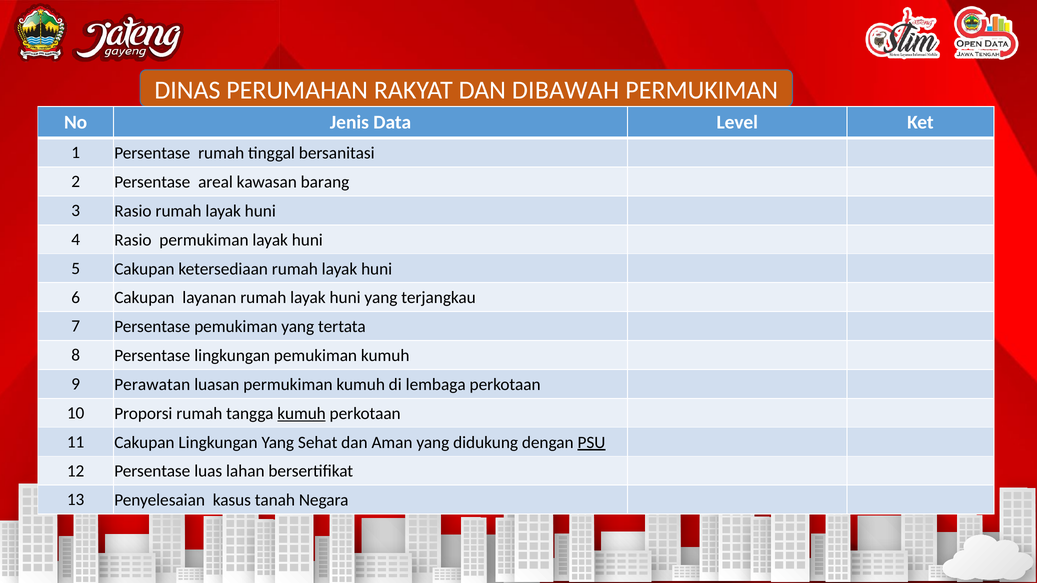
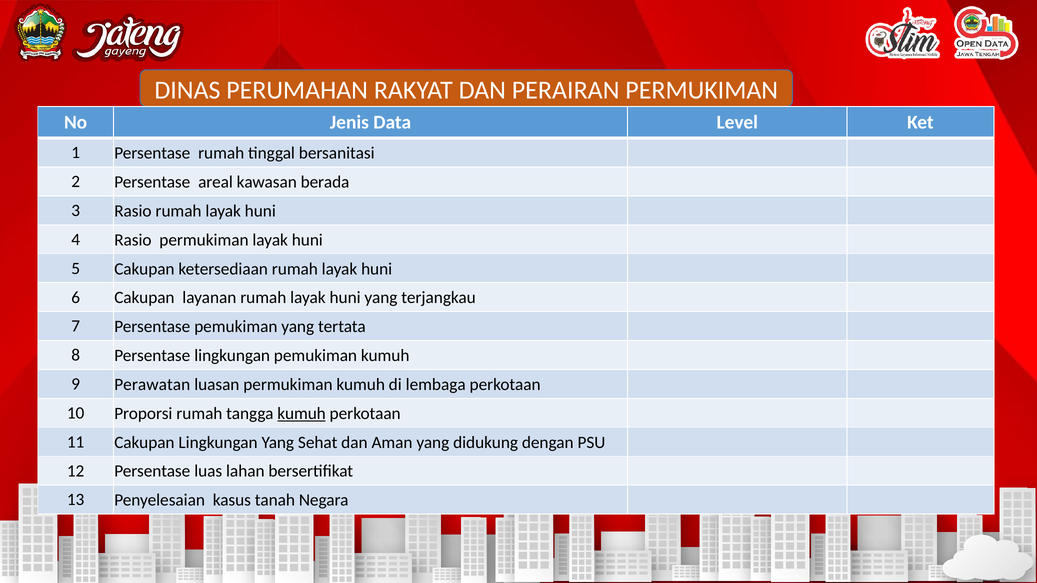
DIBAWAH: DIBAWAH -> PERAIRAN (566, 90)
barang: barang -> berada (325, 182)
PSU underline: present -> none (591, 443)
